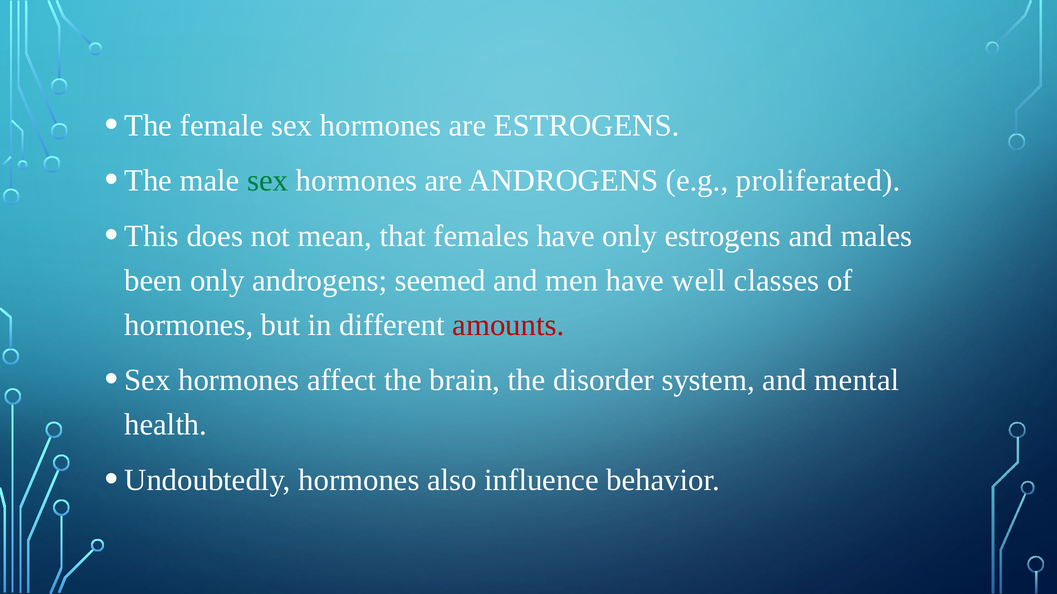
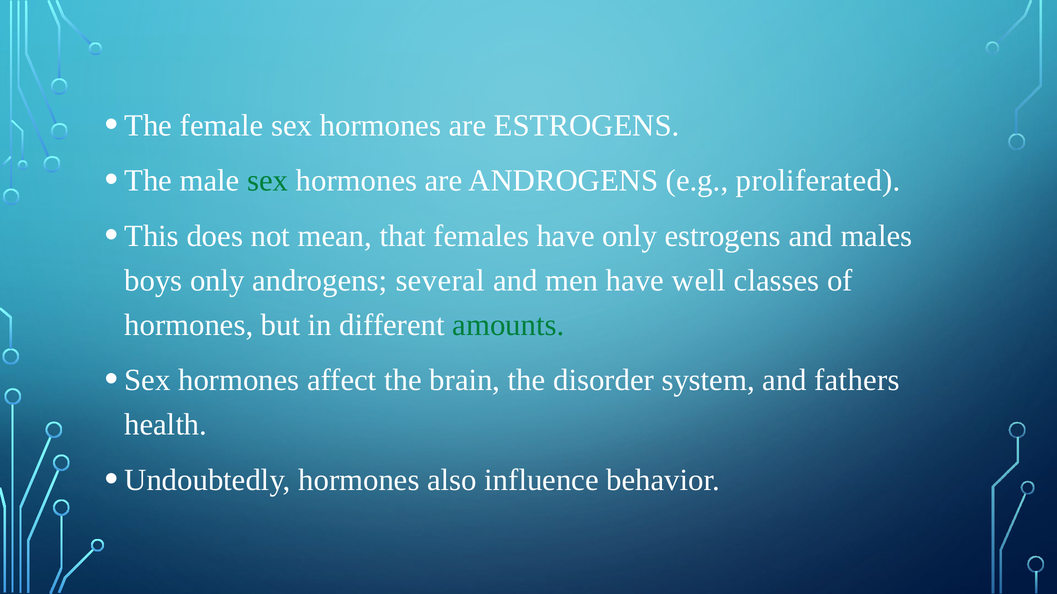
been: been -> boys (153, 281)
seemed: seemed -> several (440, 281)
amounts colour: red -> green (508, 325)
mental: mental -> fathers (857, 381)
